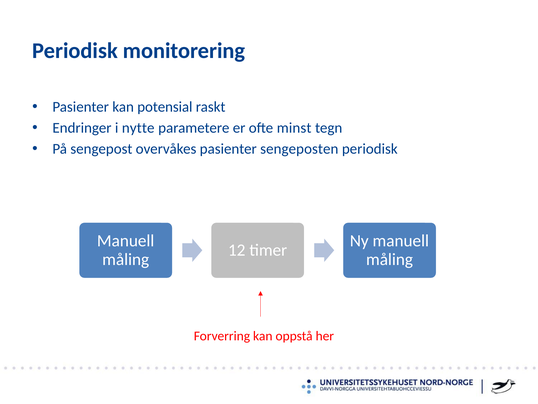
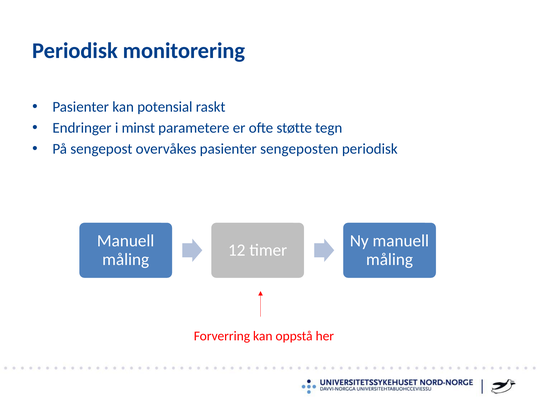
nytte: nytte -> minst (138, 128)
minst: minst -> støtte (294, 128)
